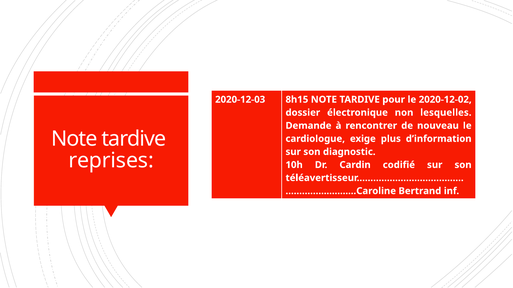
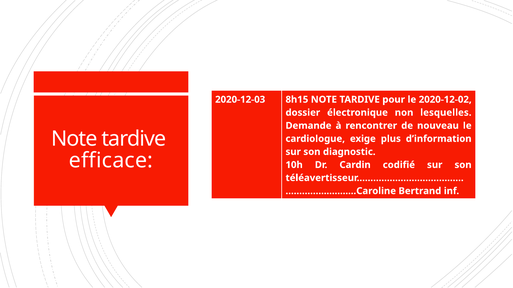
reprises: reprises -> efficace (111, 161)
